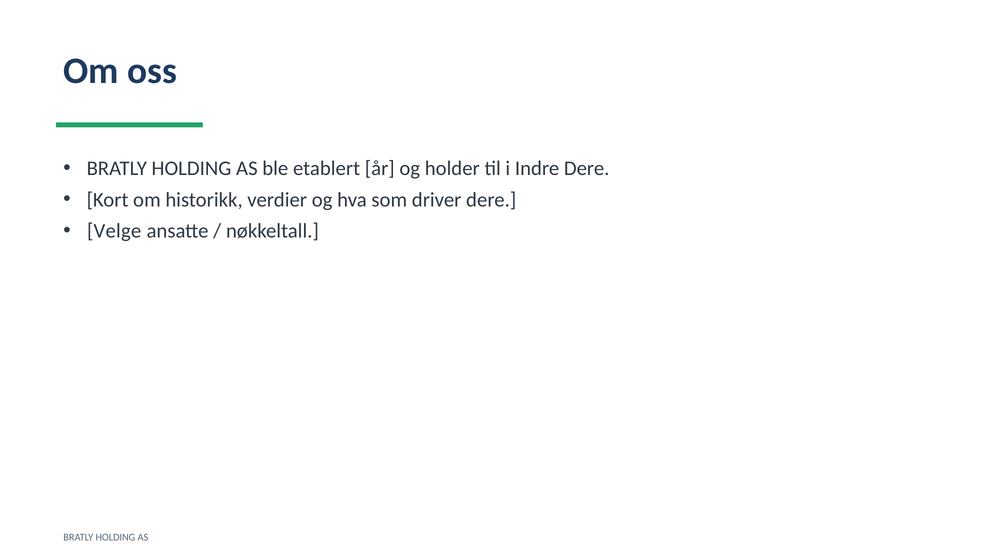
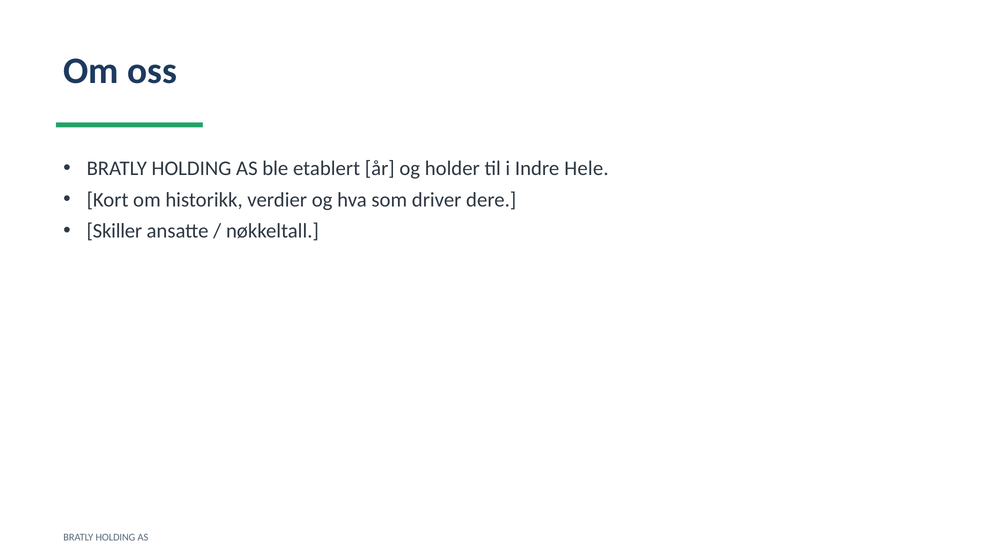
Indre Dere: Dere -> Hele (587, 169)
Velge: Velge -> Skiller (114, 231)
